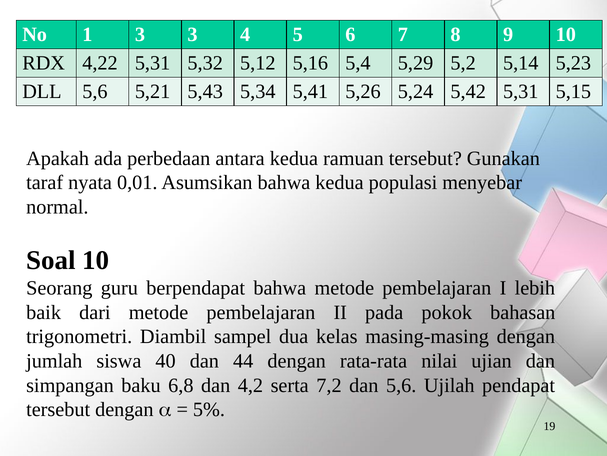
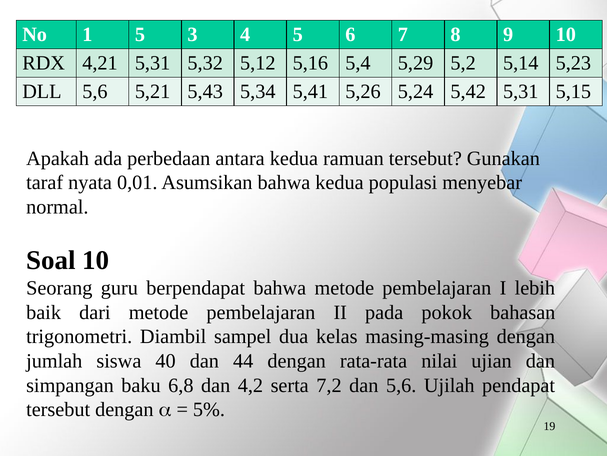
1 3: 3 -> 5 (140, 35)
4,22: 4,22 -> 4,21 (100, 63)
